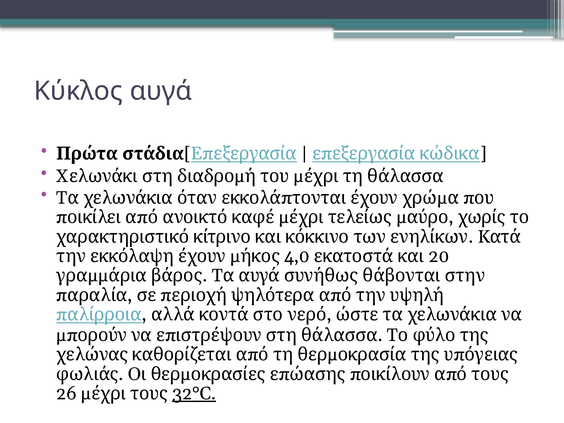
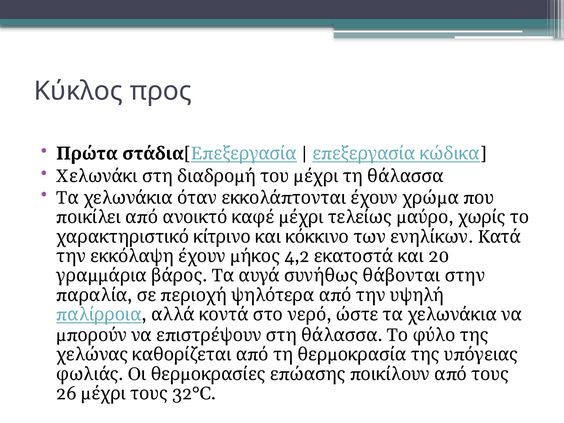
αυγά: αυγά -> προς (161, 91)
4,0: 4,0 -> 4,2 (297, 256)
32°C underline: present -> none (194, 394)
